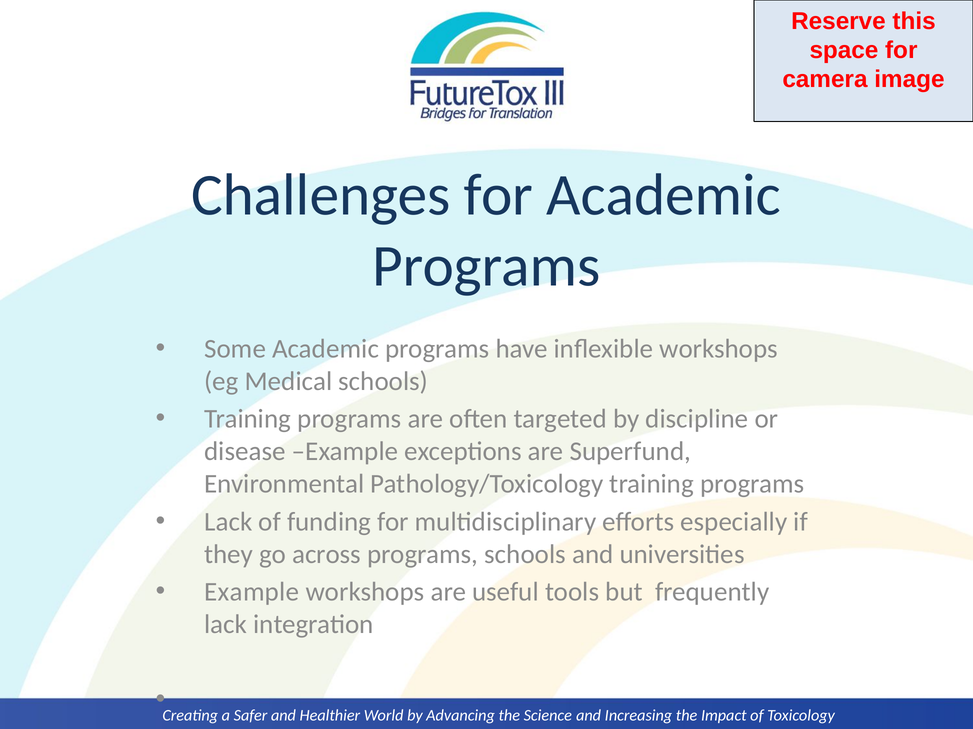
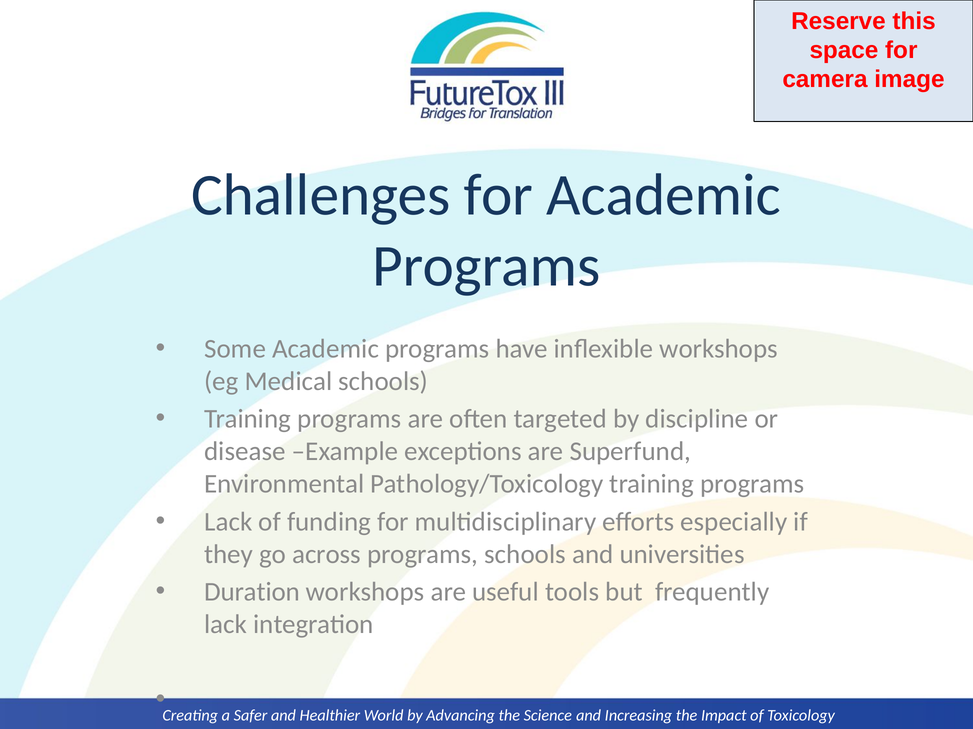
Example: Example -> Duration (252, 593)
